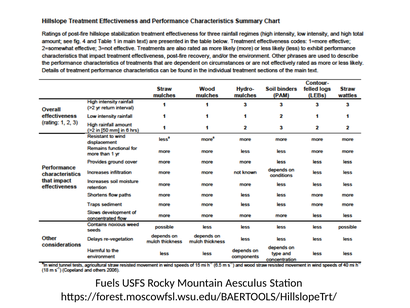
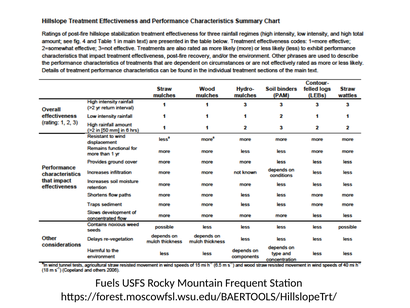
Aesculus: Aesculus -> Frequent (246, 283)
